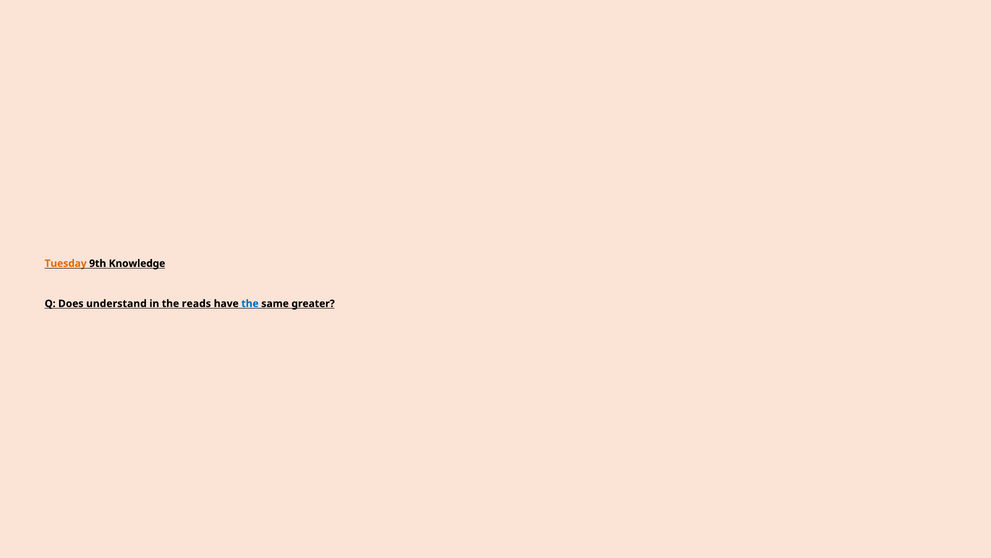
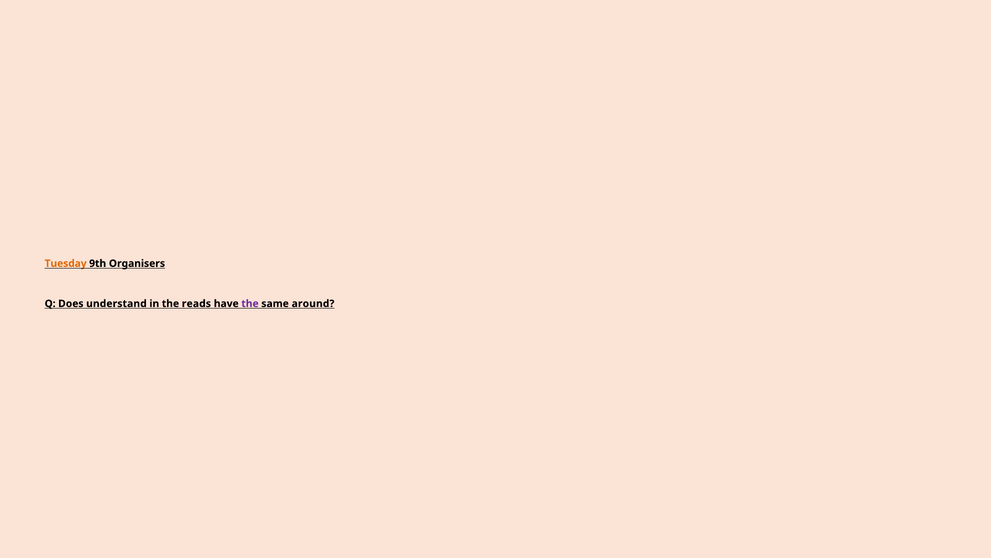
Knowledge: Knowledge -> Organisers (137, 263)
the colour: blue -> purple (250, 303)
greater: greater -> around (313, 303)
